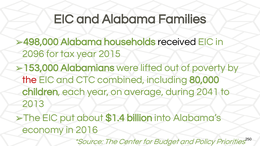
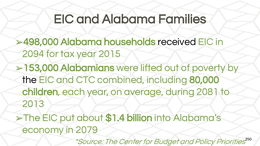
2096: 2096 -> 2094 (33, 54)
the colour: red -> black (30, 80)
2041: 2041 -> 2081 (208, 92)
2016: 2016 -> 2079 (87, 130)
